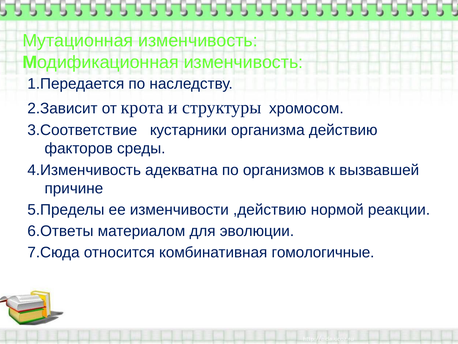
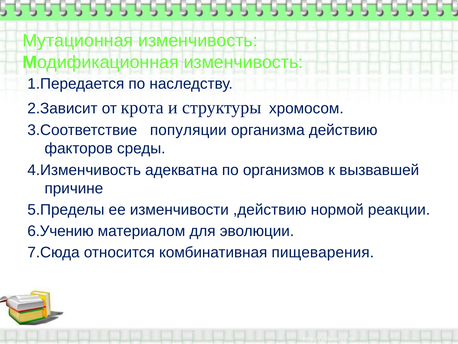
кустарники: кустарники -> популяции (188, 130)
6.Ответы: 6.Ответы -> 6.Учению (61, 231)
гомологичные: гомологичные -> пищеварения (323, 252)
